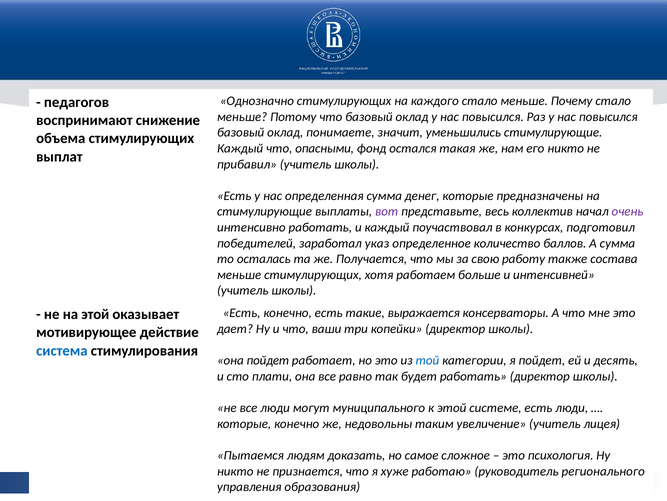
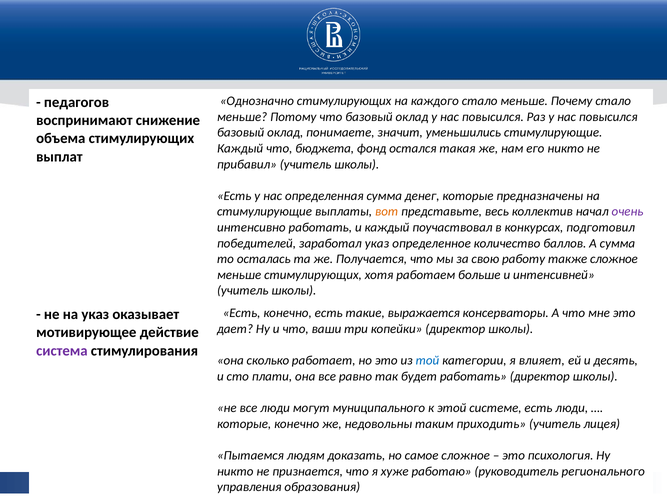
опасными: опасными -> бюджета (325, 148)
вот colour: purple -> orange (387, 211)
также состава: состава -> сложное (614, 259)
на этой: этой -> указ (95, 314)
система colour: blue -> purple (62, 350)
она пойдет: пойдет -> сколько (268, 360)
я пойдет: пойдет -> влияет (542, 360)
увеличение: увеличение -> приходить (491, 423)
